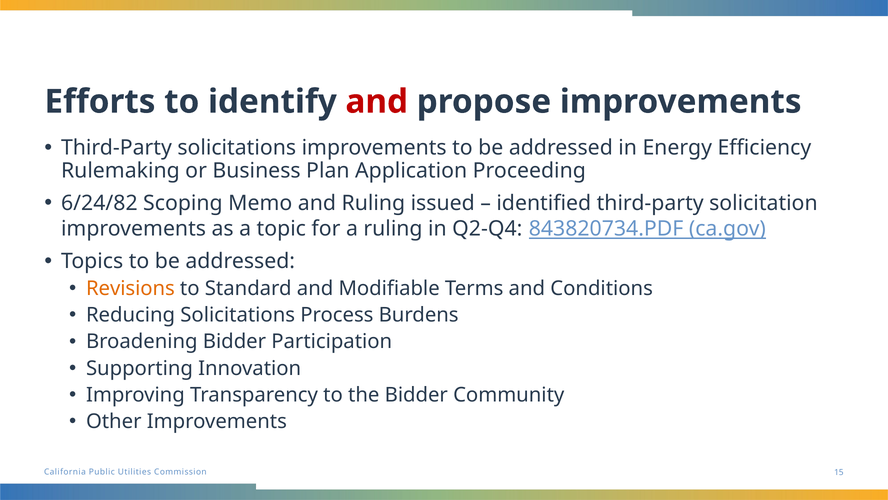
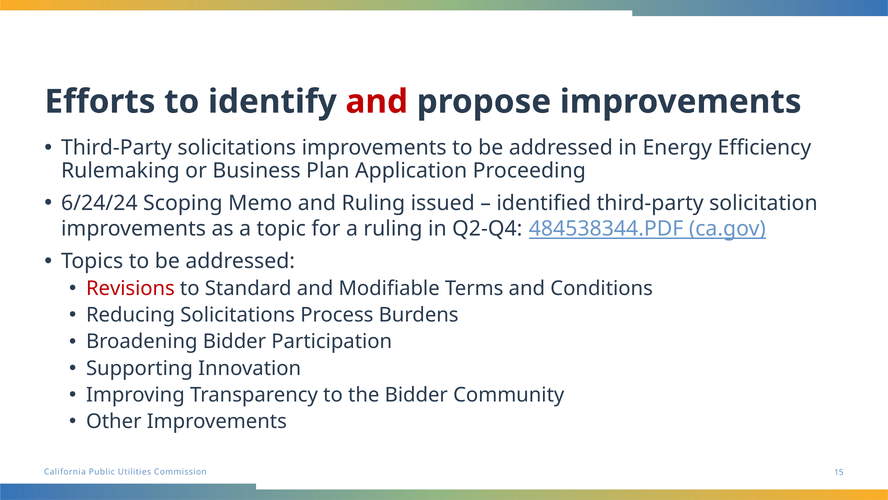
6/24/82: 6/24/82 -> 6/24/24 (99, 203)
843820734.PDF: 843820734.PDF -> 484538344.PDF (606, 228)
Revisions colour: orange -> red (130, 288)
